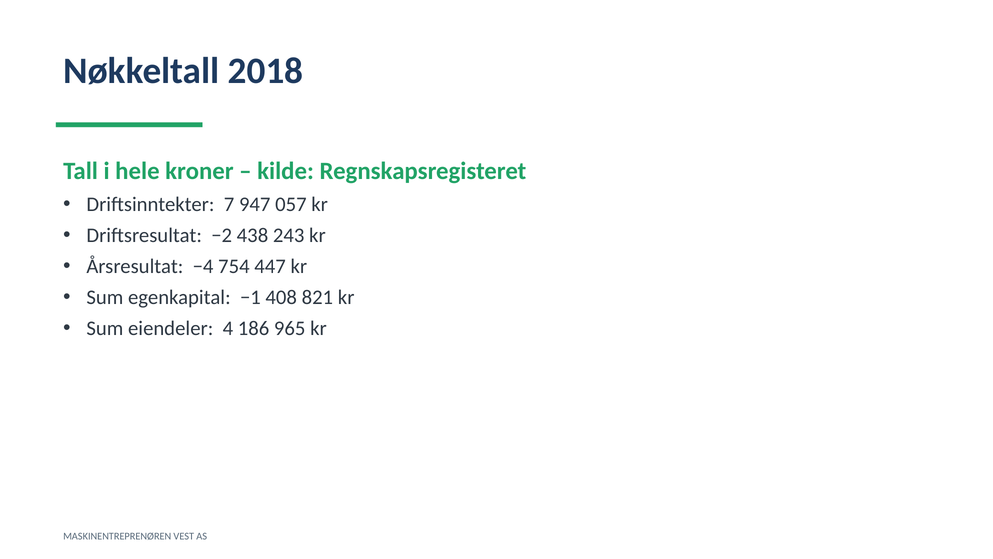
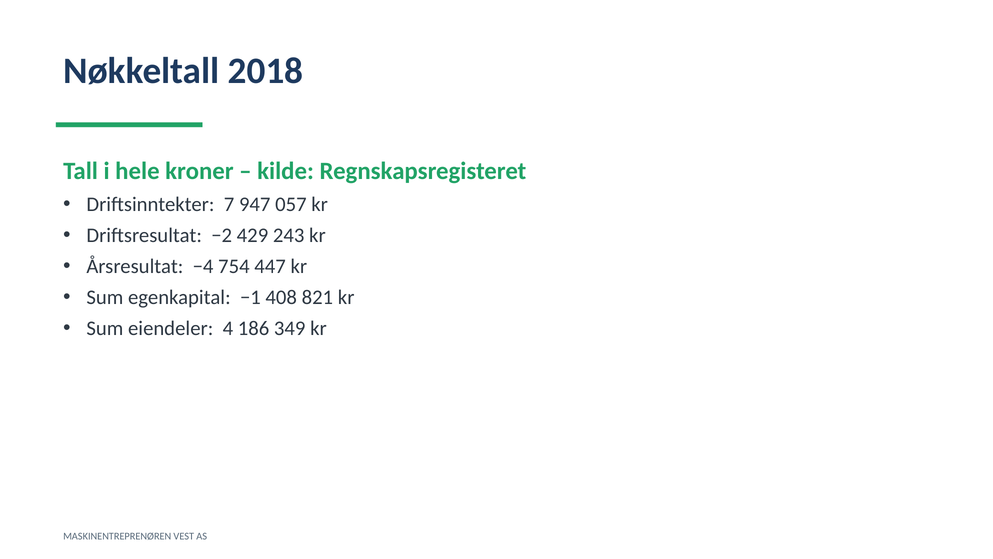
438: 438 -> 429 (252, 235)
965: 965 -> 349 (290, 328)
